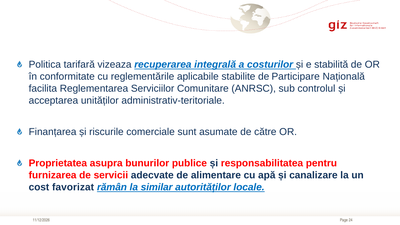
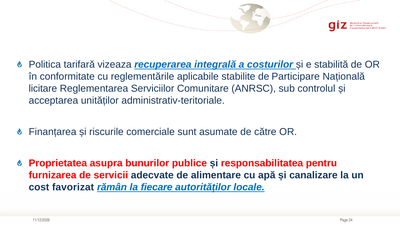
facilita: facilita -> licitare (43, 89)
similar: similar -> fiecare (157, 187)
